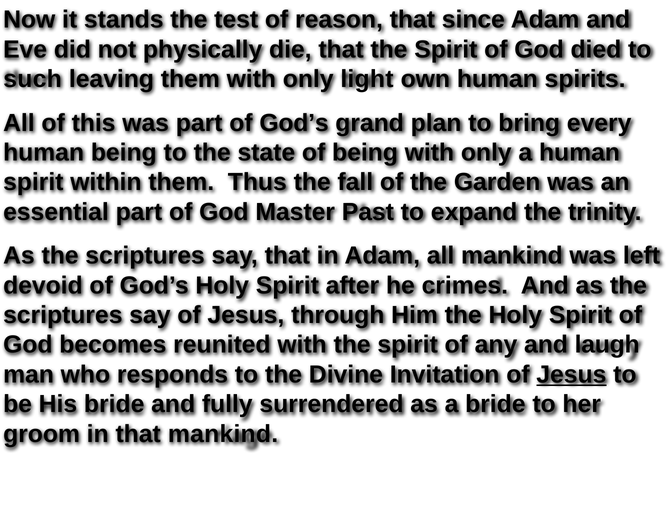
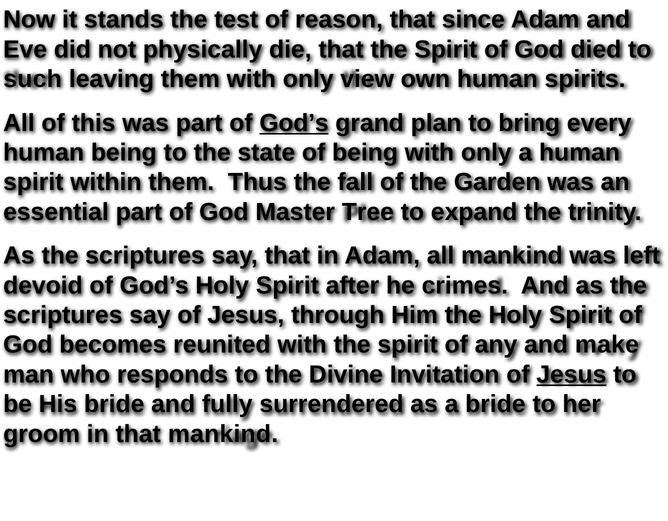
light: light -> view (367, 79)
God’s underline: none -> present (294, 123)
Past: Past -> Tree (368, 212)
laugh: laugh -> make (607, 345)
